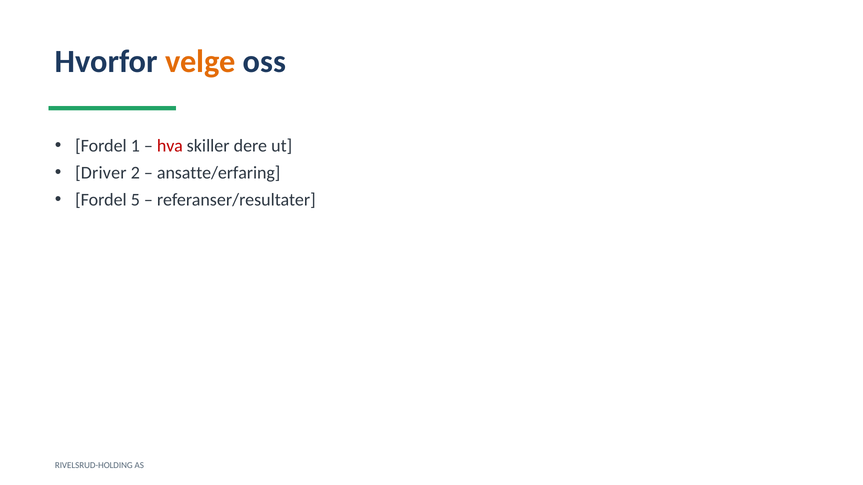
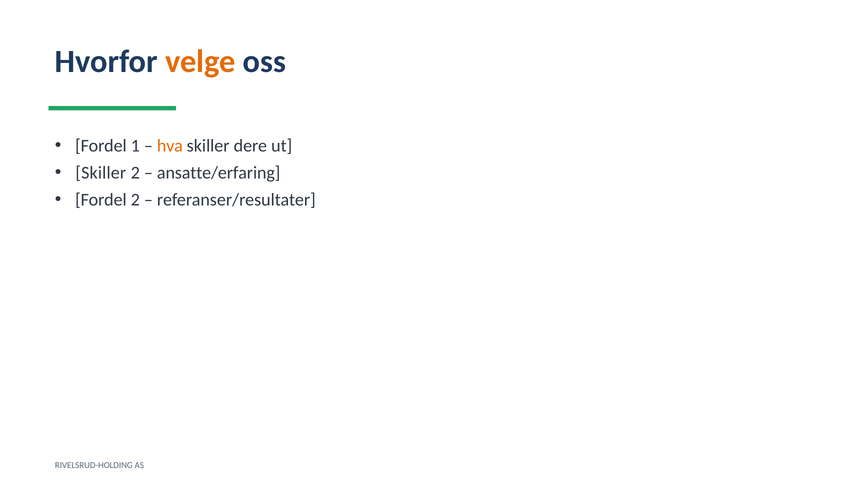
hva colour: red -> orange (170, 146)
Driver: Driver -> Skiller (101, 173)
Fordel 5: 5 -> 2 (135, 200)
